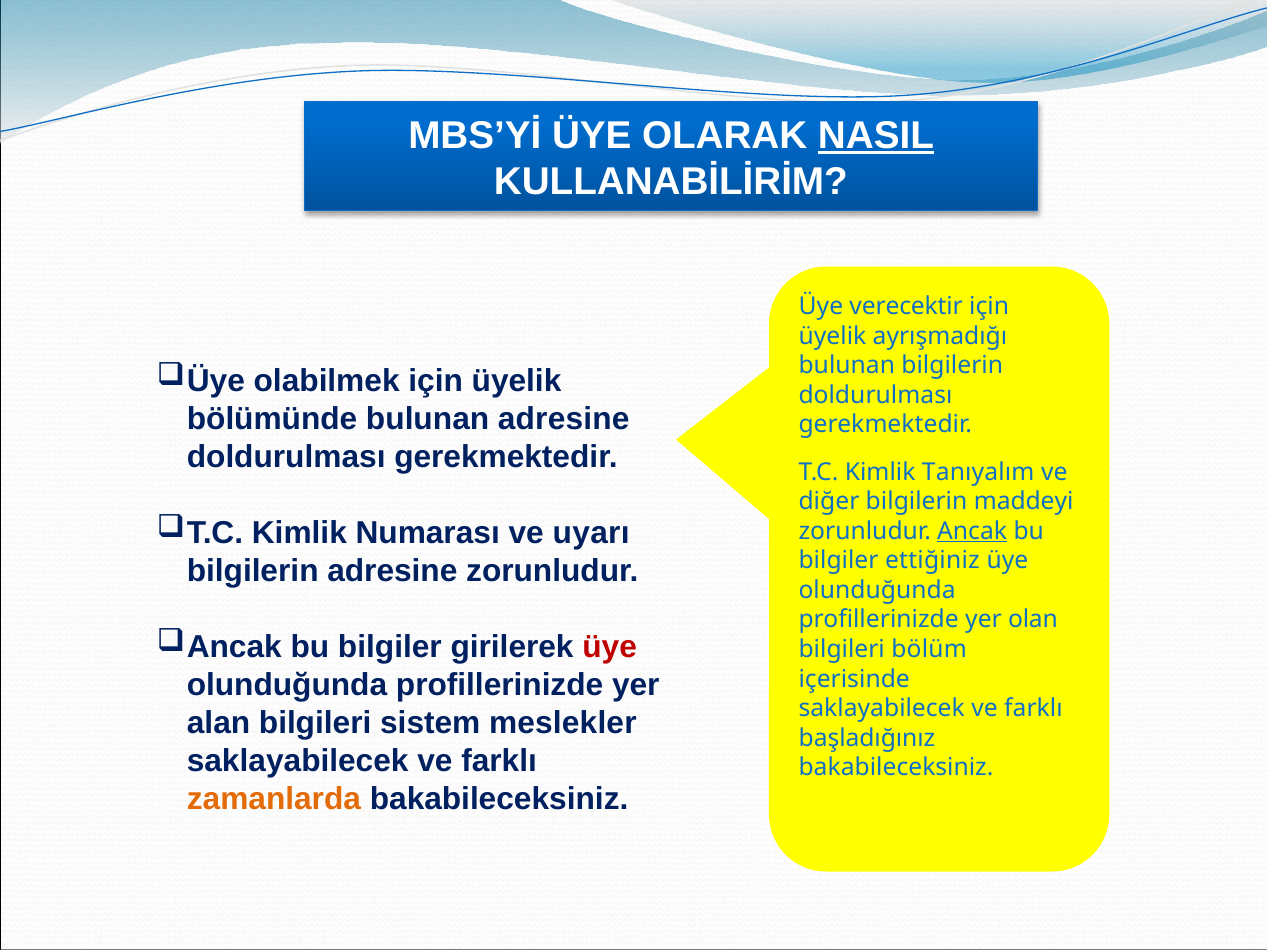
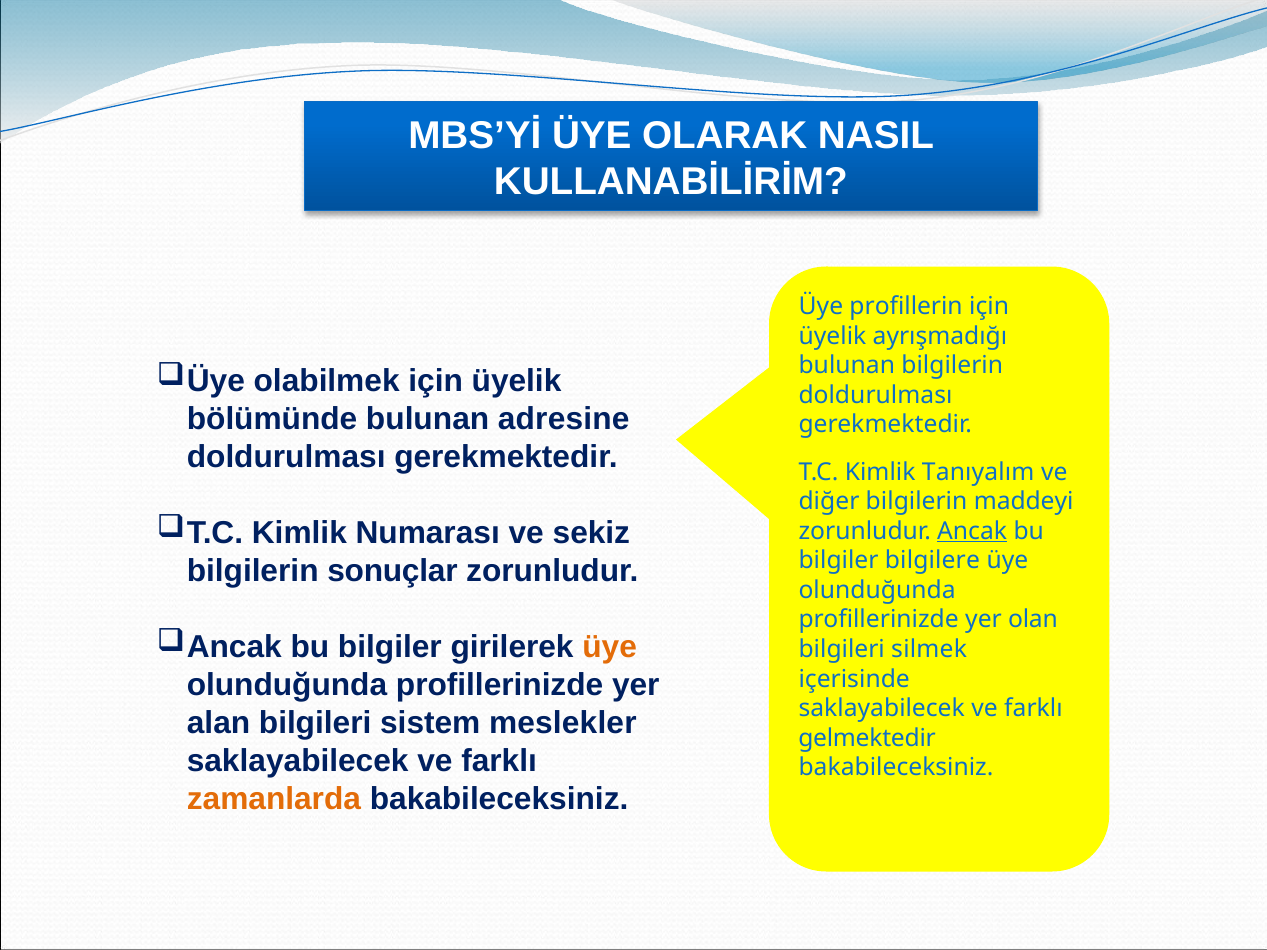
NASIL underline: present -> none (876, 136)
verecektir: verecektir -> profillerin (906, 307)
uyarı: uyarı -> sekiz (591, 533)
ettiğiniz: ettiğiniz -> bilgilere (932, 561)
bilgilerin adresine: adresine -> sonuçlar (392, 571)
üye colour: red -> orange (610, 647)
bölüm: bölüm -> silmek (929, 650)
başladığınız: başladığınız -> gelmektedir (867, 738)
